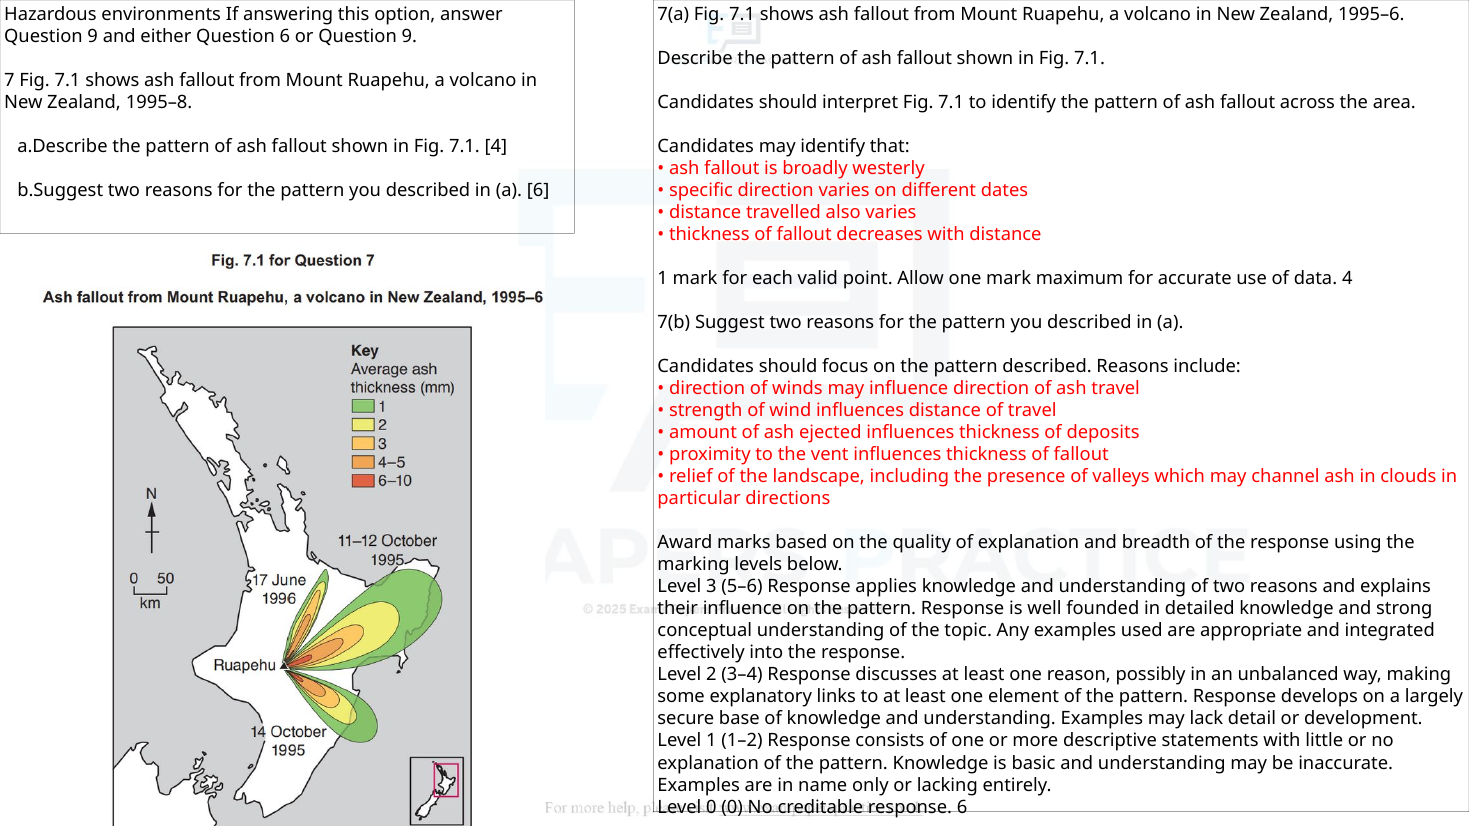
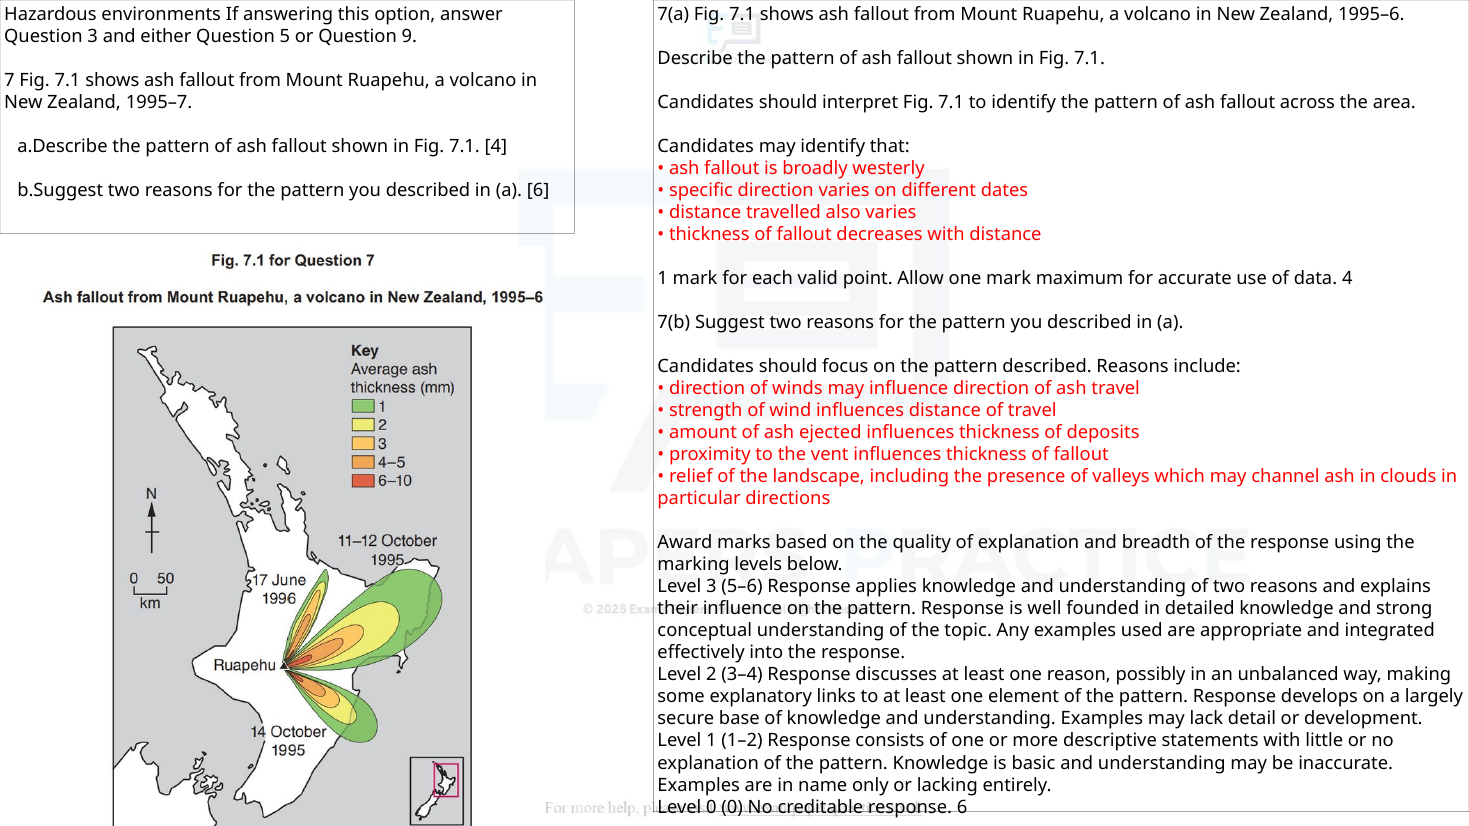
9: 9 -> 3 (93, 36)
Question 6: 6 -> 5 (285, 36)
1995–8: 1995–8 -> 1995–7 (159, 102)
